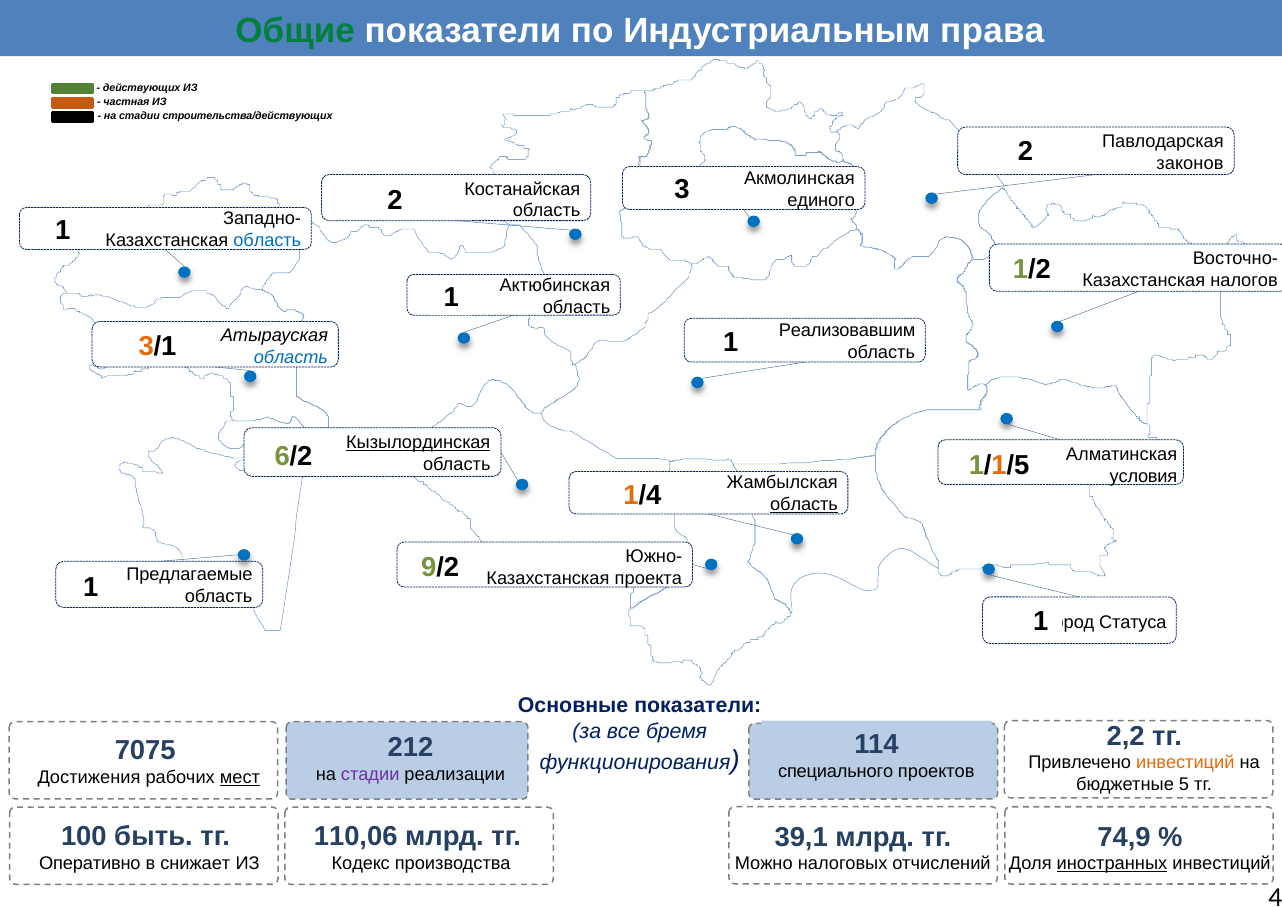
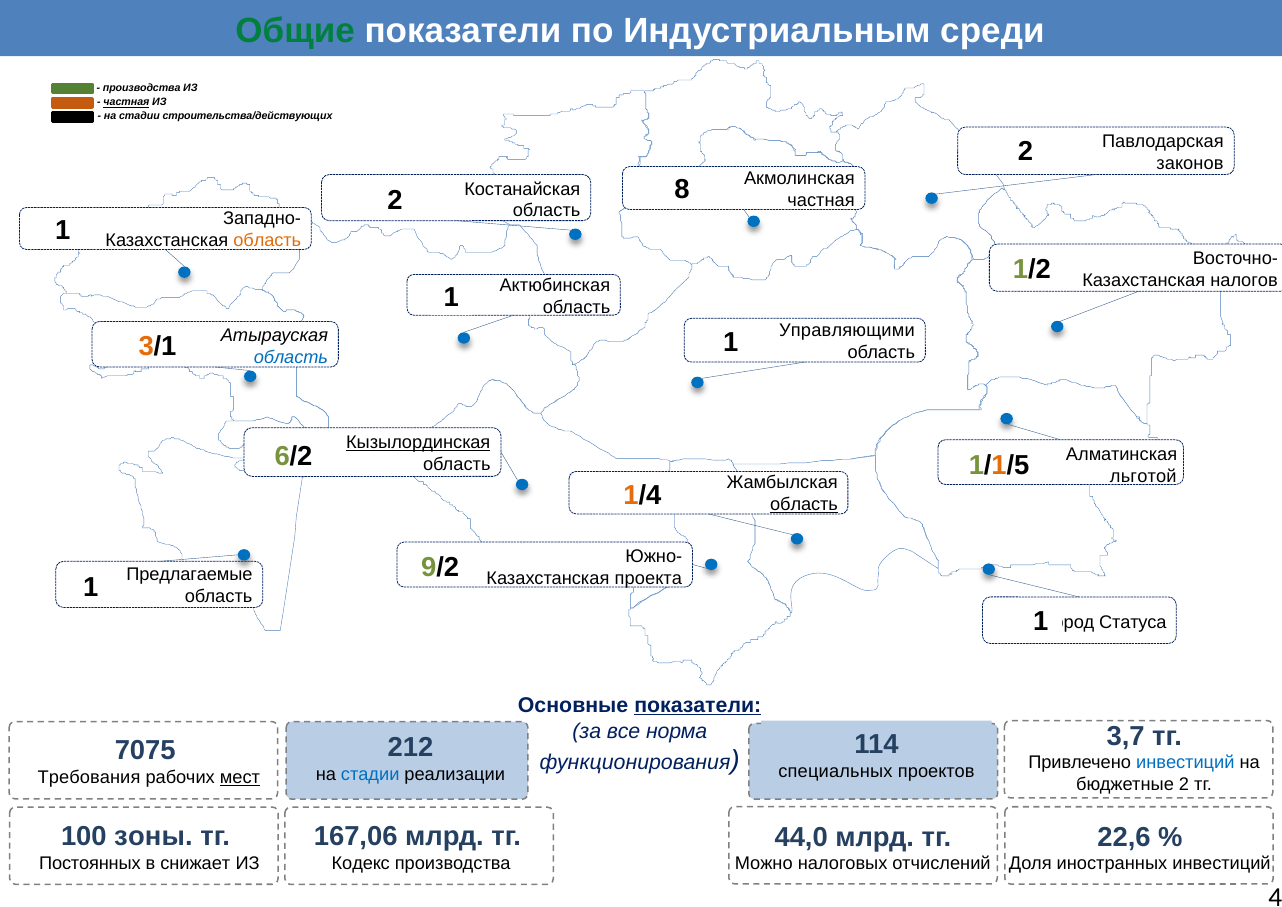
права: права -> среди (992, 31)
действующих: действующих -> производства (142, 88)
частная underline: none -> present (126, 102)
3: 3 -> 8 (682, 190)
единого: единого -> частная (821, 200)
область colour: blue -> orange (267, 241)
Реализовавшим: Реализовавшим -> Управляющими (847, 330)
условия: условия -> льготой (1143, 476)
показатели underline: none -> present (698, 705)
бремя: бремя -> норма (677, 731)
2,2: 2,2 -> 3,7 (1126, 736)
инвестиций colour: orange -> blue (1185, 763)
специального: специального -> специальных (835, 771)
стадии colour: purple -> blue (370, 774)
Достижения: Достижения -> Требования (89, 777)
бюджетные 5: 5 -> 2 (1184, 785)
быть: быть -> зоны (153, 836)
110,06: 110,06 -> 167,06 (356, 836)
39,1: 39,1 -> 44,0 (801, 837)
74,9: 74,9 -> 22,6 (1124, 837)
Оперативно: Оперативно -> Постоянных (90, 863)
иностранных underline: present -> none (1112, 864)
